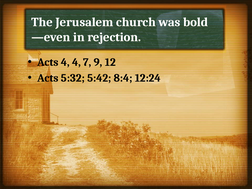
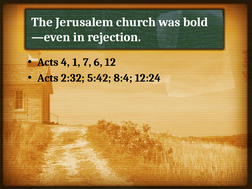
4 4: 4 -> 1 (76, 62)
9: 9 -> 6 (98, 62)
5:32: 5:32 -> 2:32 (73, 78)
